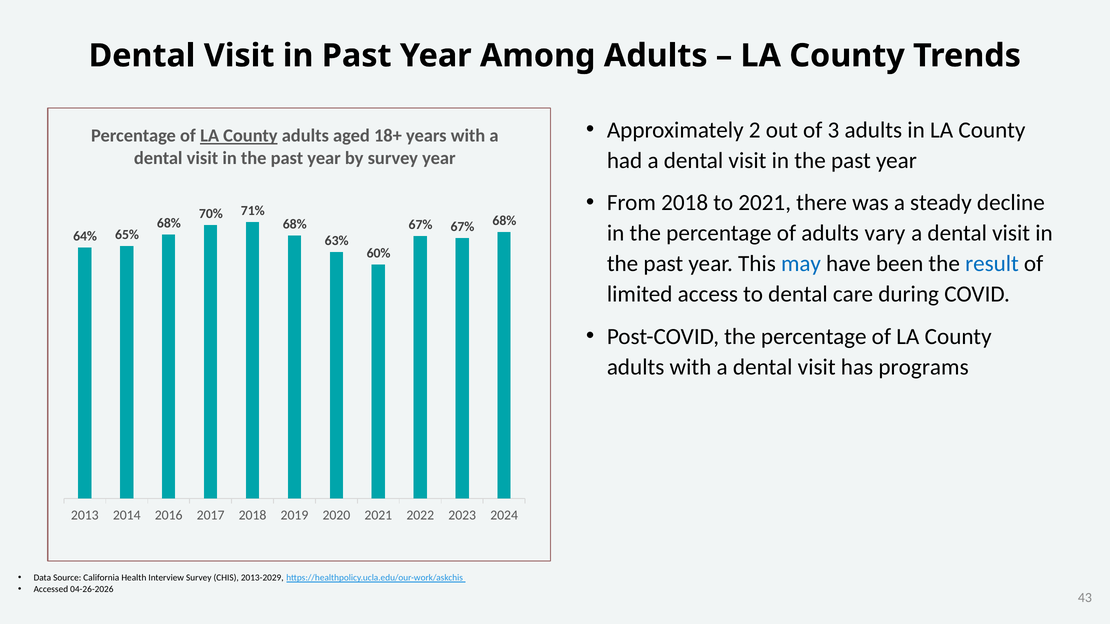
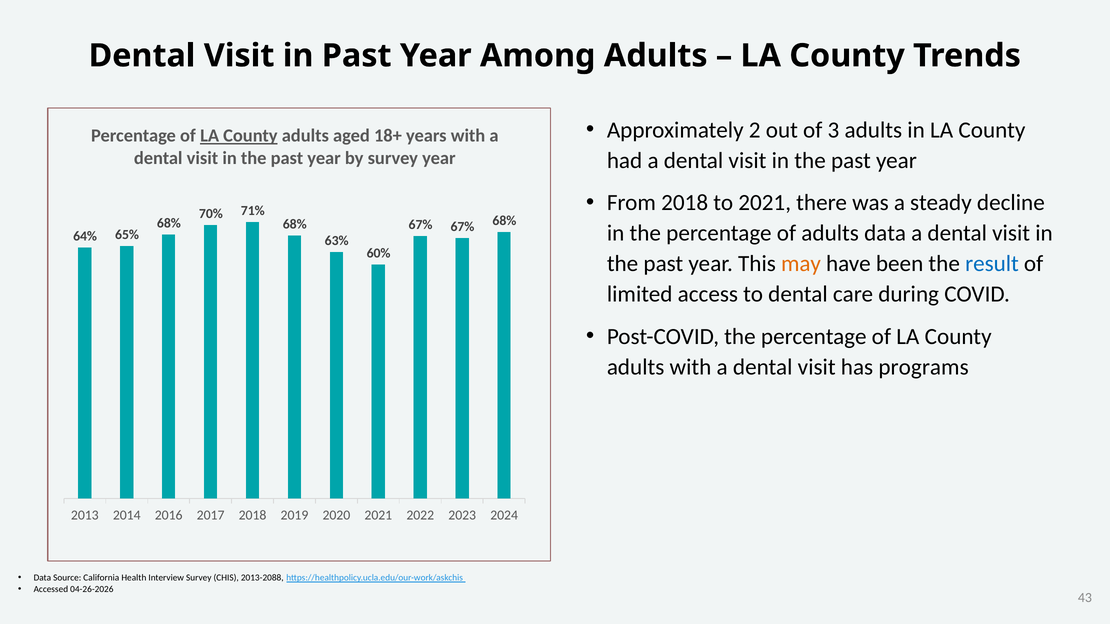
adults vary: vary -> data (885, 233)
may colour: blue -> orange (801, 264)
2013-2029: 2013-2029 -> 2013-2088 (262, 578)
